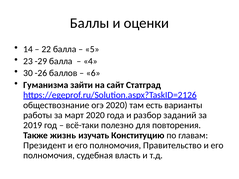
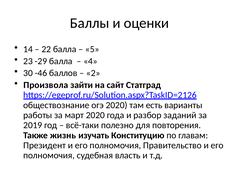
-26: -26 -> -46 (41, 73)
6: 6 -> 2 (93, 73)
Гуманизма: Гуманизма -> Произвола (46, 85)
